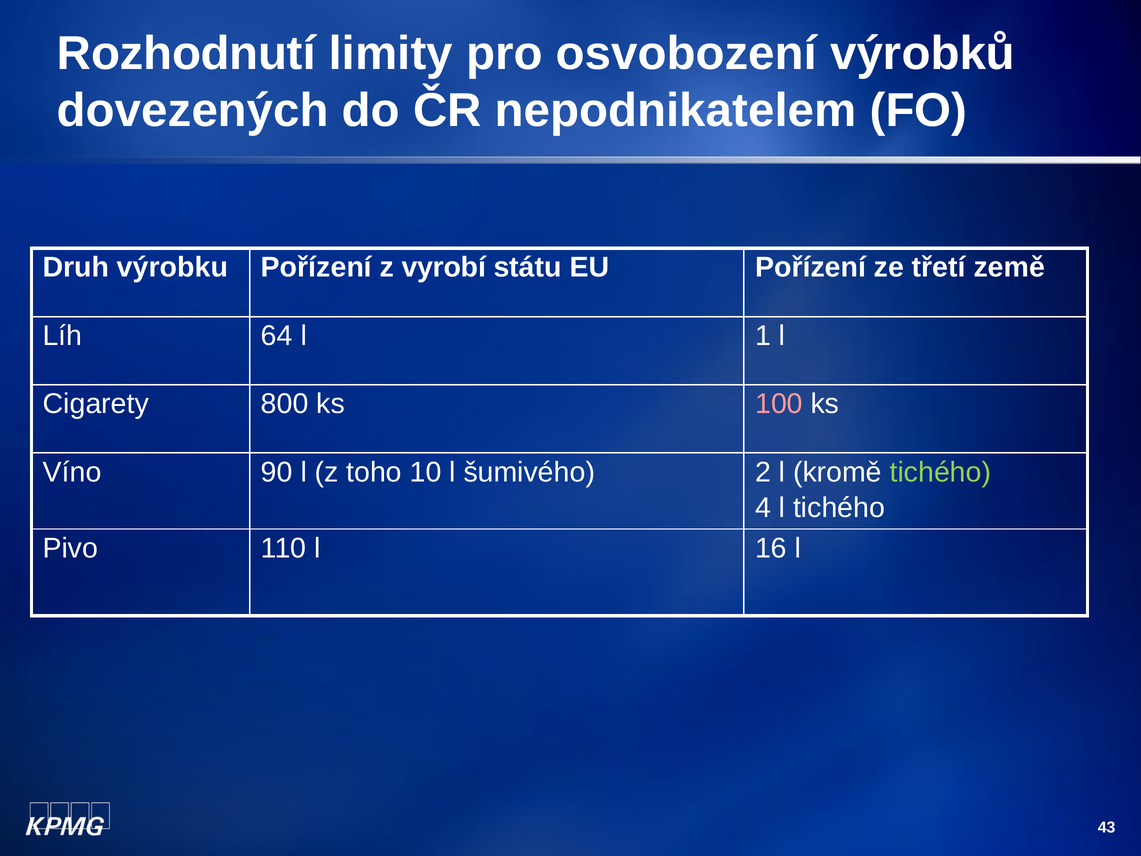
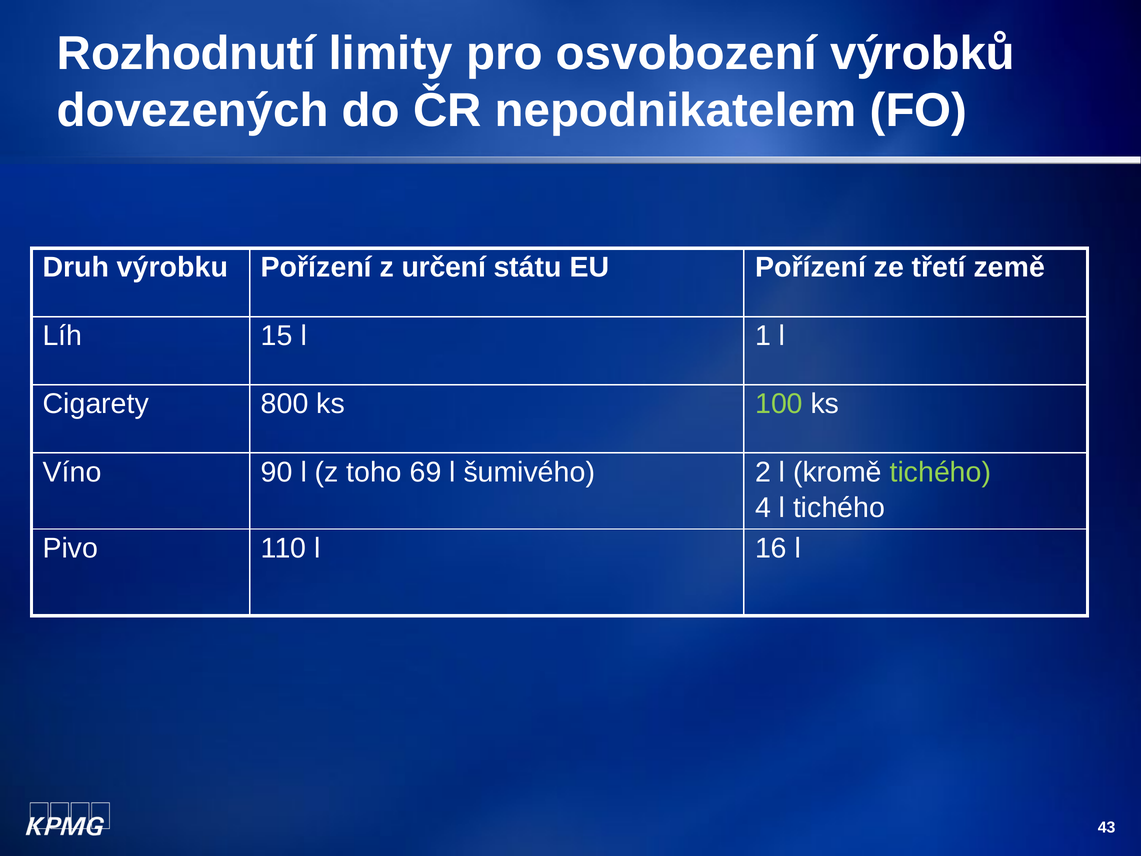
vyrobí: vyrobí -> určení (444, 267)
64: 64 -> 15 (277, 336)
100 colour: pink -> light green (779, 404)
10: 10 -> 69 (426, 472)
